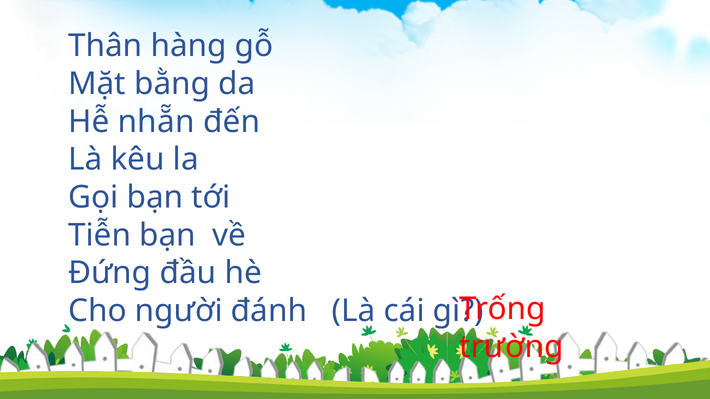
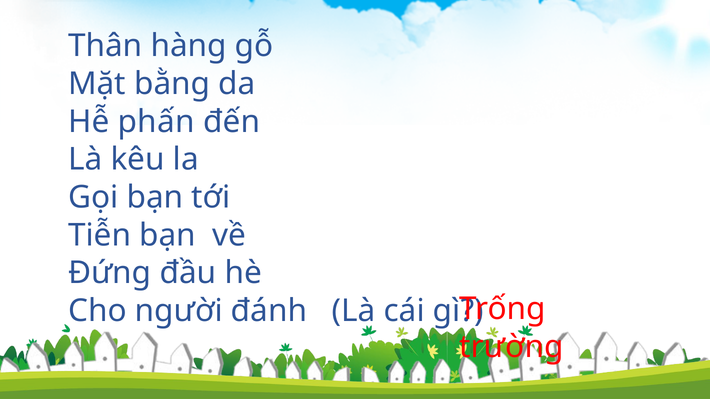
nhẵn: nhẵn -> phấn (156, 122)
